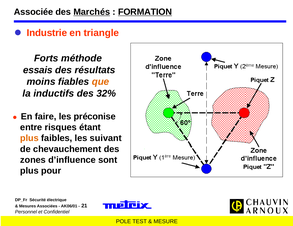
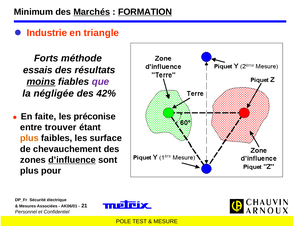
Associée: Associée -> Minimum (33, 12)
moins underline: none -> present (41, 82)
que colour: orange -> purple (101, 82)
inductifs: inductifs -> négligée (54, 93)
32%: 32% -> 42% (106, 93)
faire: faire -> faite (46, 116)
risques: risques -> trouver (61, 127)
suivant: suivant -> surface (106, 138)
d’influence underline: none -> present (72, 159)
